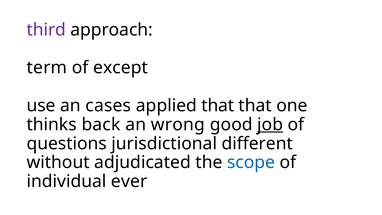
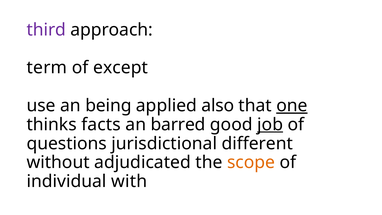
cases: cases -> being (108, 106)
applied that: that -> also (218, 106)
one underline: none -> present (292, 106)
back: back -> facts (101, 124)
wrong: wrong -> barred (178, 124)
scope colour: blue -> orange (251, 162)
ever: ever -> with (129, 181)
